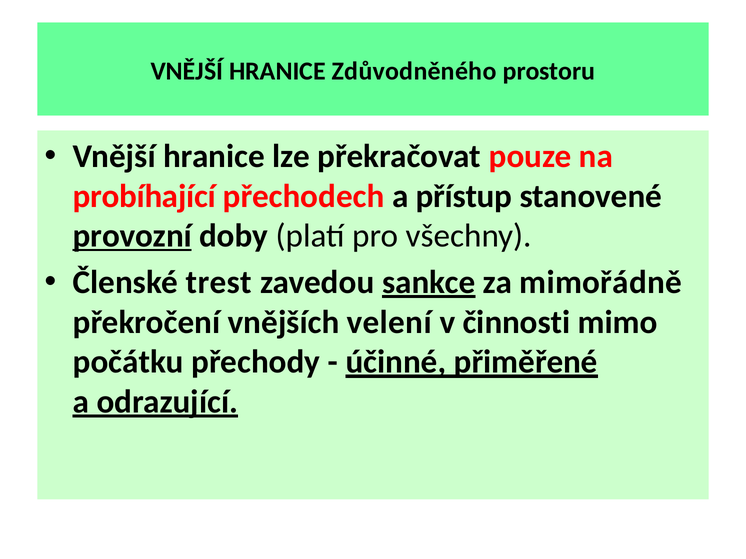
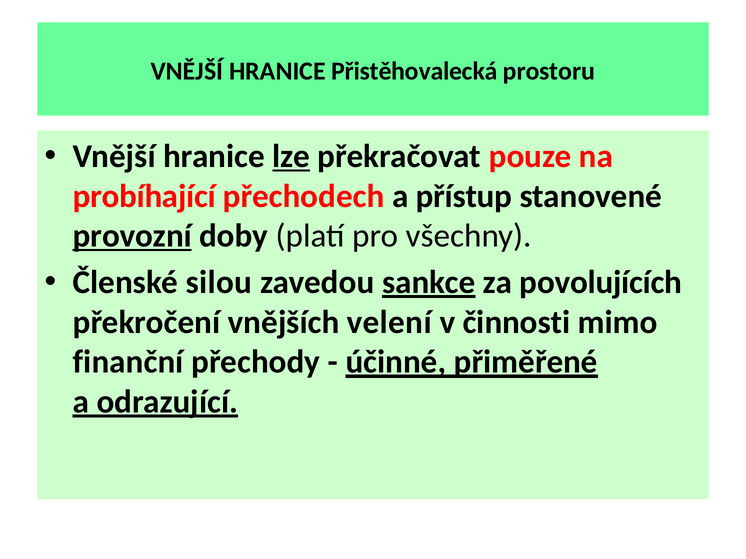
Zdůvodněného: Zdůvodněného -> Přistěhovalecká (414, 71)
lze underline: none -> present (291, 157)
trest: trest -> silou (219, 283)
mimořádně: mimořádně -> povolujících (601, 283)
počátku: počátku -> finanční (128, 362)
